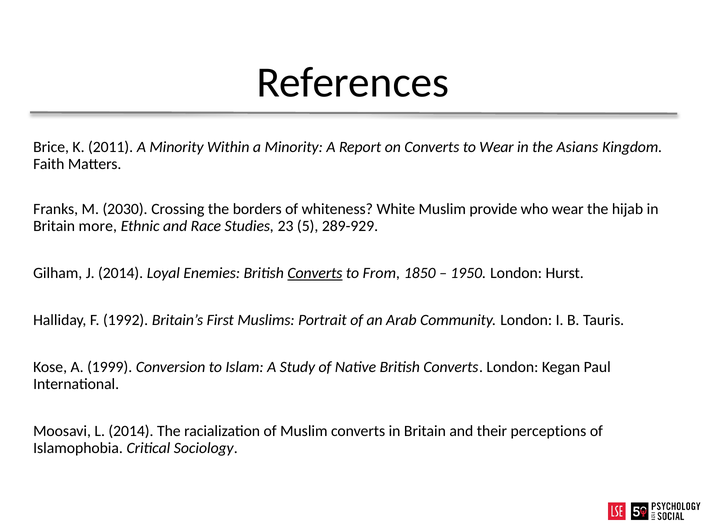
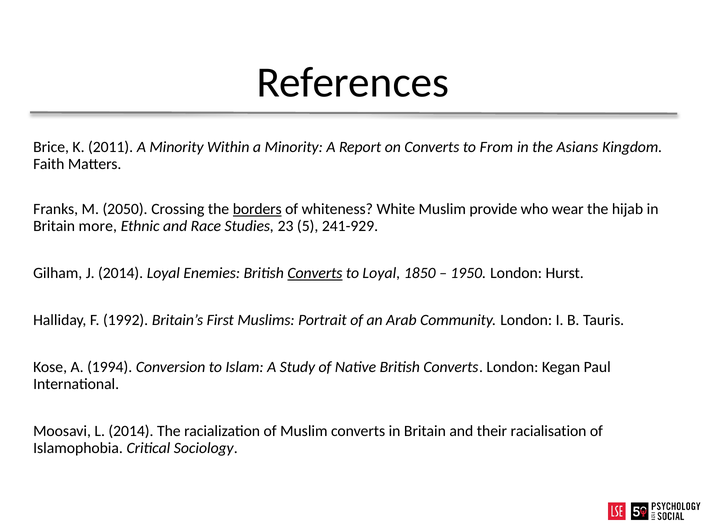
to Wear: Wear -> From (496, 147)
2030: 2030 -> 2050 (125, 209)
borders underline: none -> present (257, 209)
289-929: 289-929 -> 241-929 (350, 226)
to From: From -> Loyal (381, 273)
1999: 1999 -> 1994 (110, 367)
perceptions: perceptions -> racialisation (549, 431)
